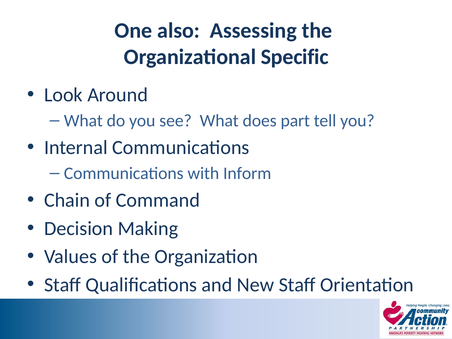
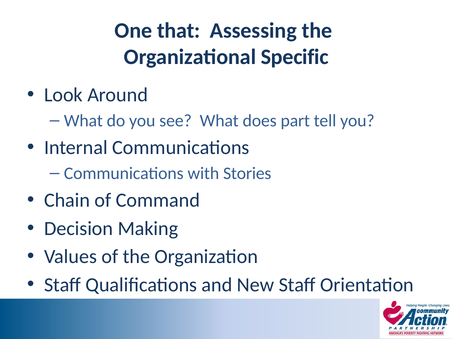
also: also -> that (179, 31)
Inform: Inform -> Stories (247, 173)
